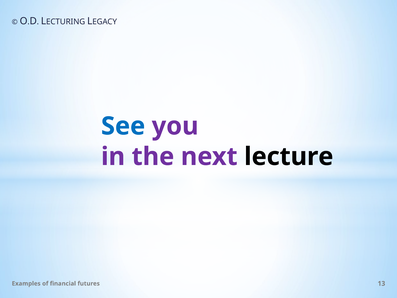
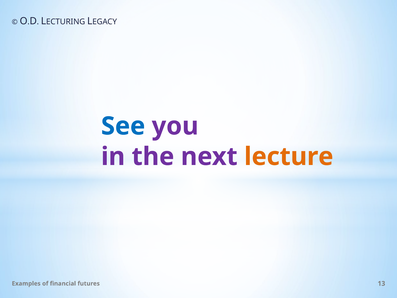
lecture colour: black -> orange (289, 156)
